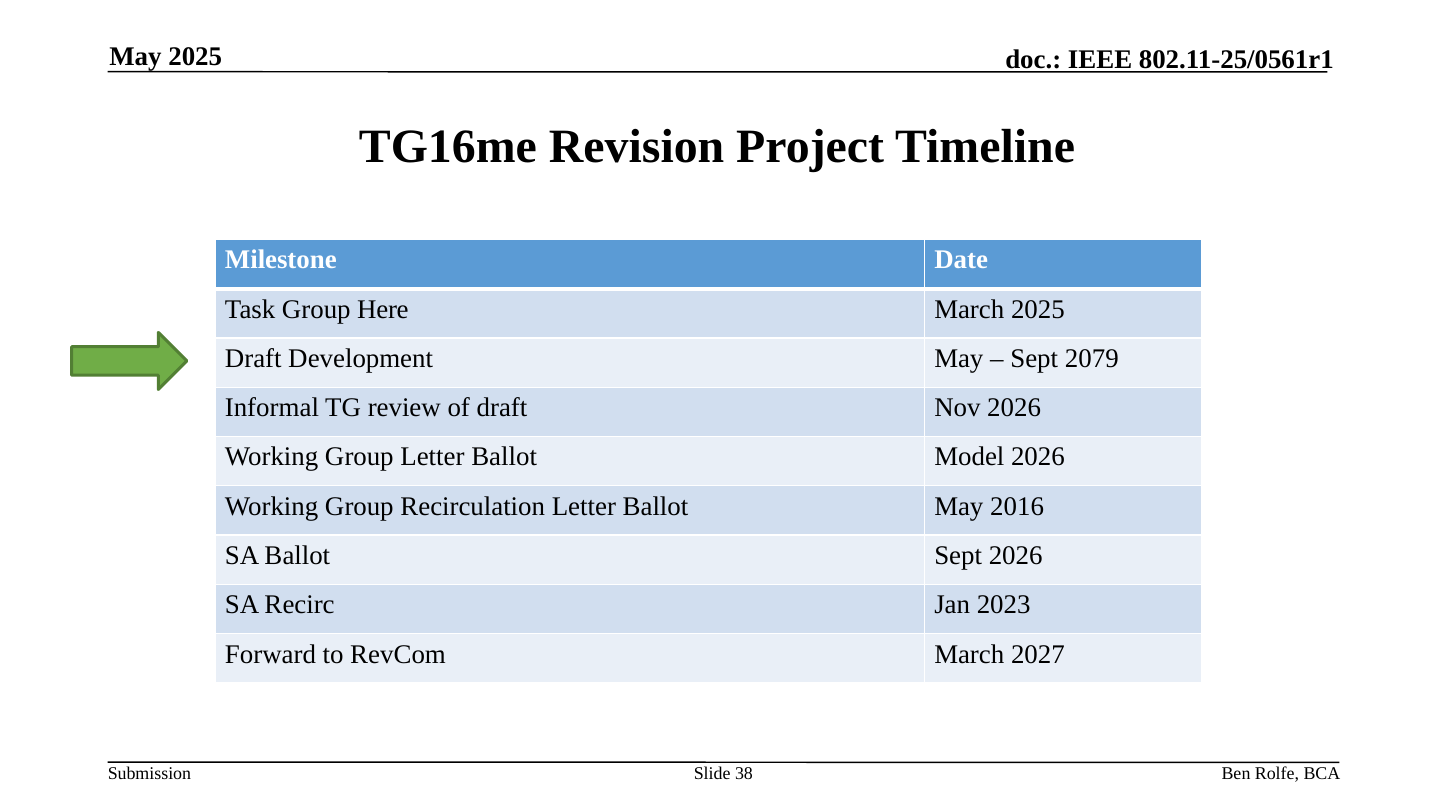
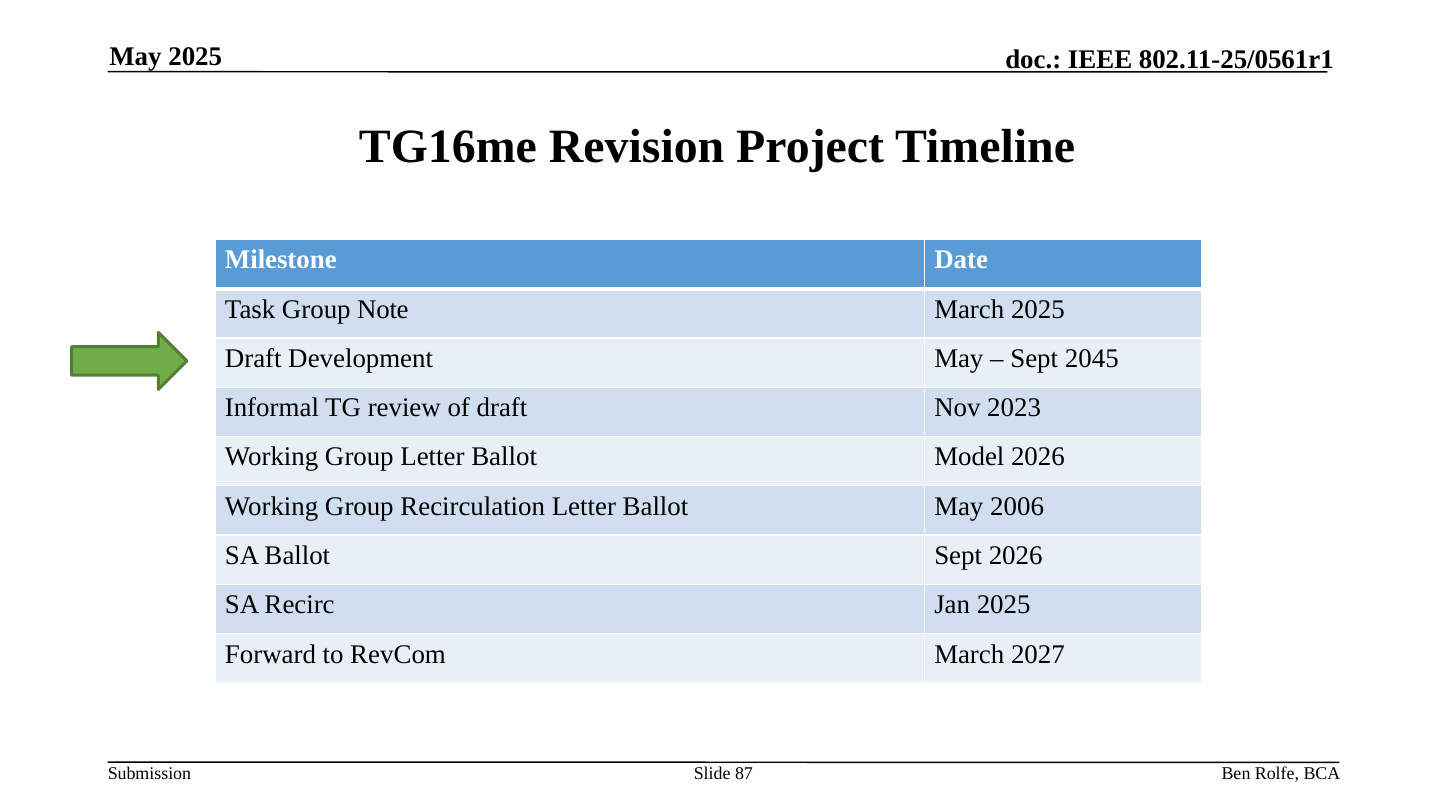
Here: Here -> Note (383, 309)
2079: 2079 -> 2045 (1092, 359)
Nov 2026: 2026 -> 2023 (1014, 408)
2016: 2016 -> 2006 (1017, 506)
Jan 2023: 2023 -> 2025 (1004, 605)
38: 38 -> 87 (744, 774)
